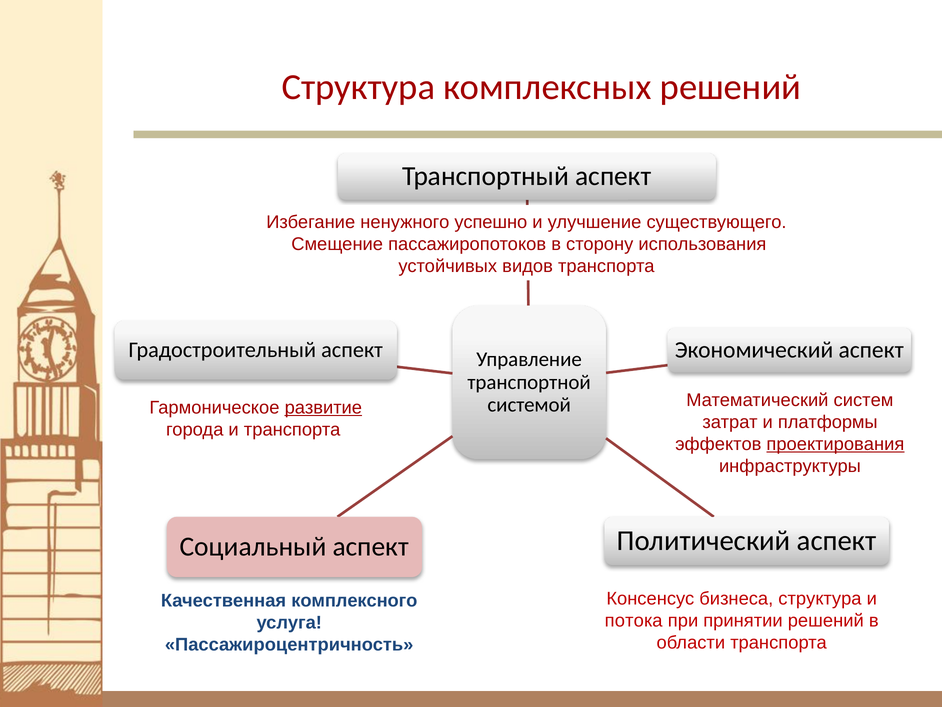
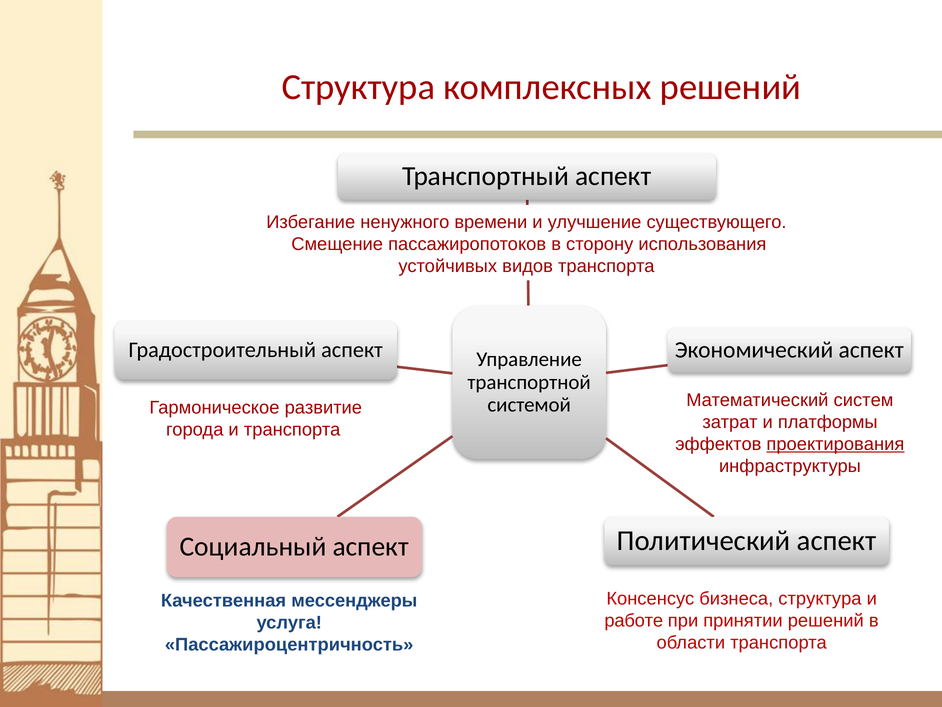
успешно: успешно -> времени (491, 222)
развитие underline: present -> none (323, 407)
комплексного: комплексного -> мессенджеры (354, 600)
потока: потока -> работе (634, 620)
